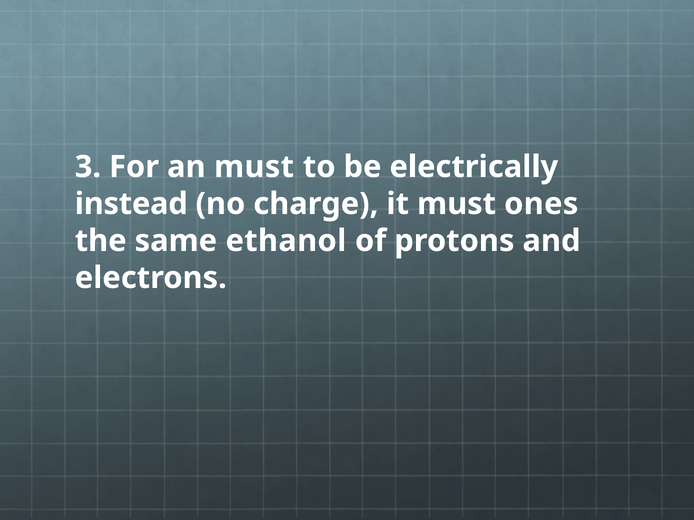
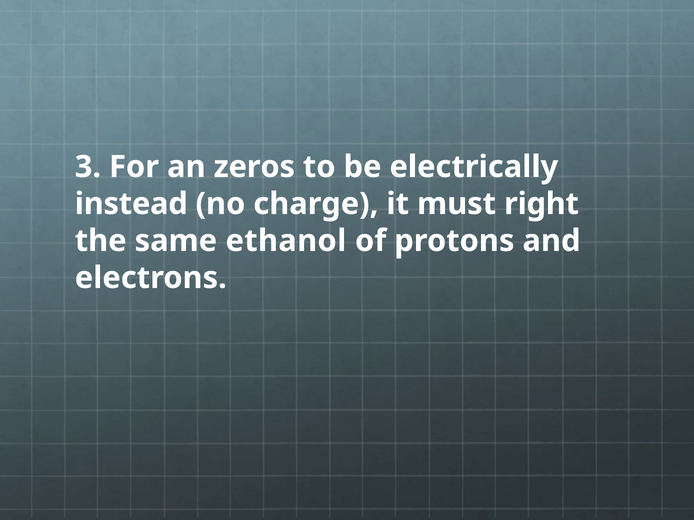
an must: must -> zeros (254, 167)
ones: ones -> right (542, 204)
